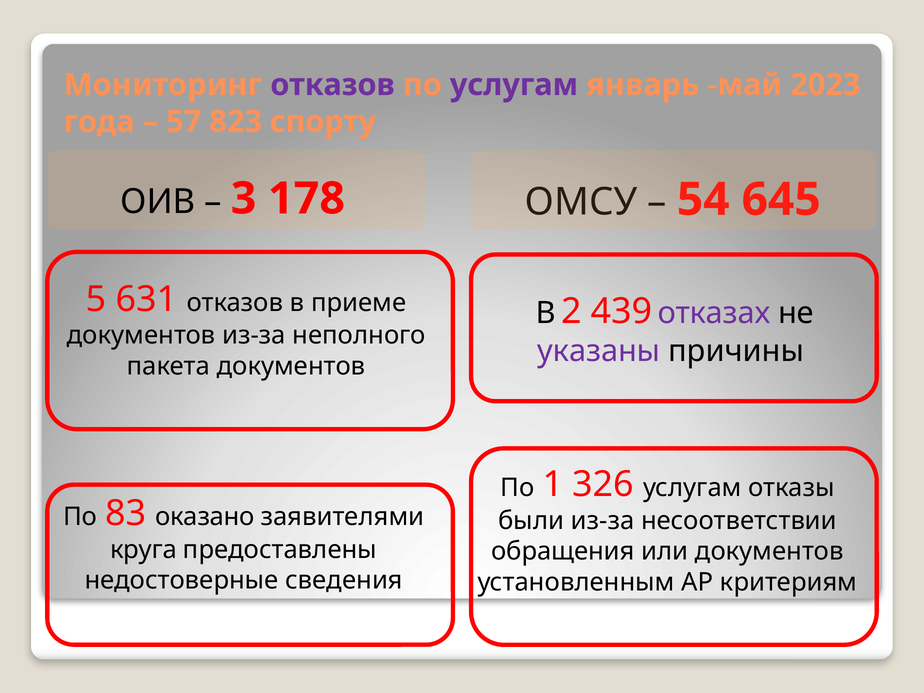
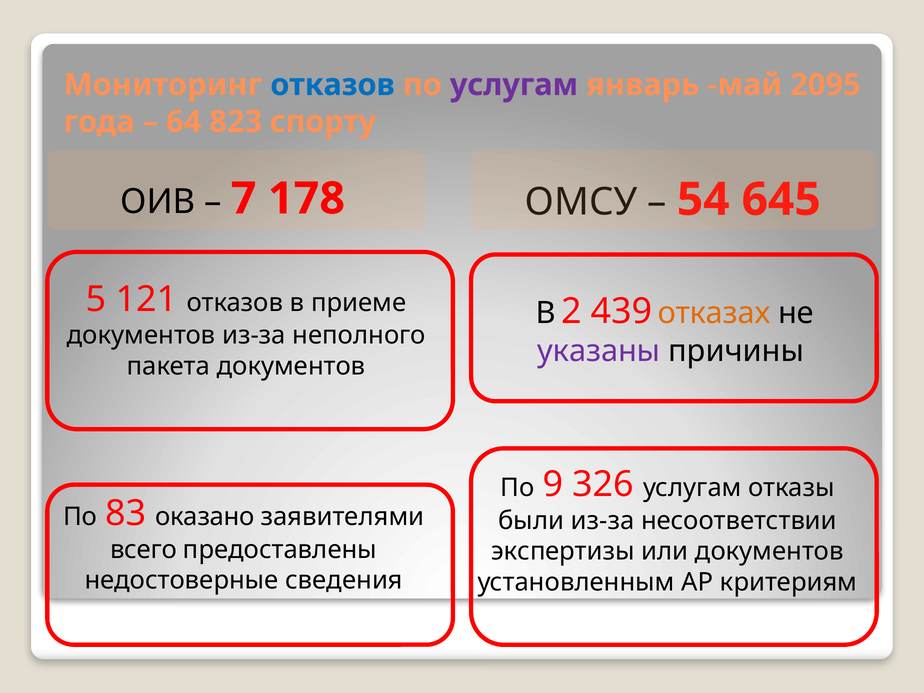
отказов colour: purple -> blue (333, 85)
2023: 2023 -> 2095 (825, 85)
57: 57 -> 64 (184, 122)
3: 3 -> 7 (244, 199)
631: 631 -> 121 (146, 299)
отказах colour: purple -> orange (714, 313)
1: 1 -> 9 (553, 484)
круга: круга -> всего (143, 550)
обращения: обращения -> экспертизы (563, 551)
